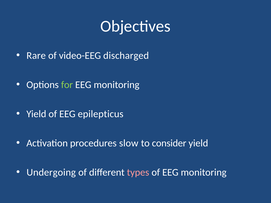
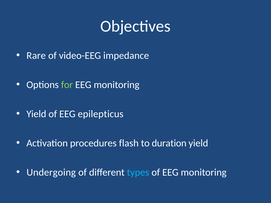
discharged: discharged -> impedance (126, 56)
slow: slow -> flash (129, 143)
consider: consider -> duration (169, 143)
types colour: pink -> light blue (138, 173)
